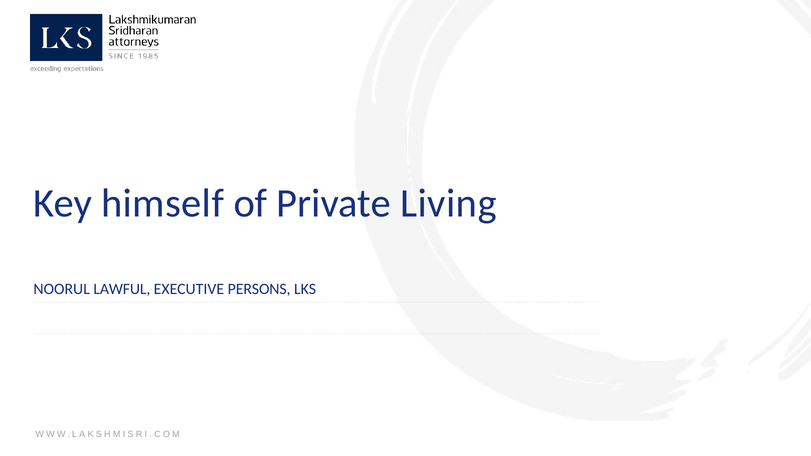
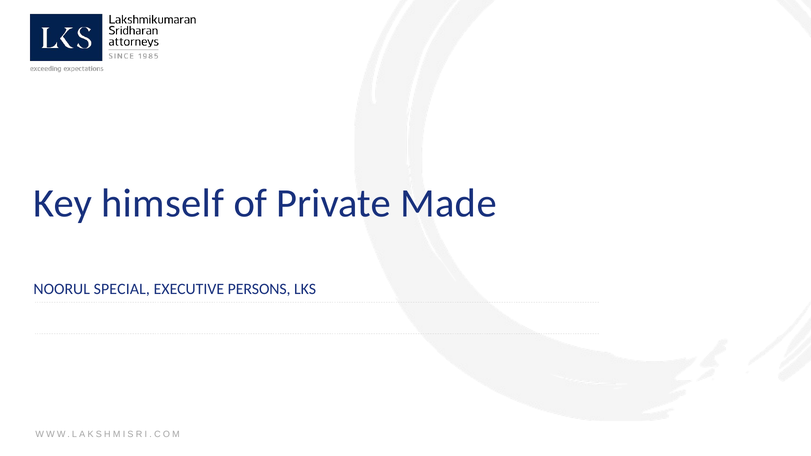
Living: Living -> Made (448, 203)
LAWFUL: LAWFUL -> SPECIAL (122, 289)
